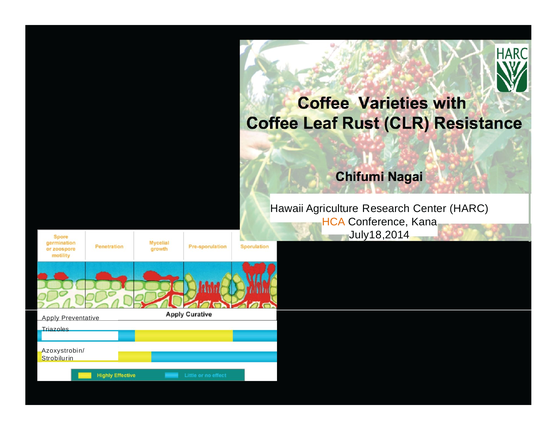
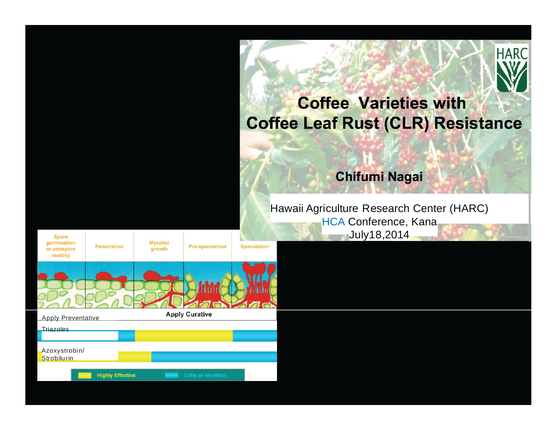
HCA colour: orange -> blue (334, 222)
